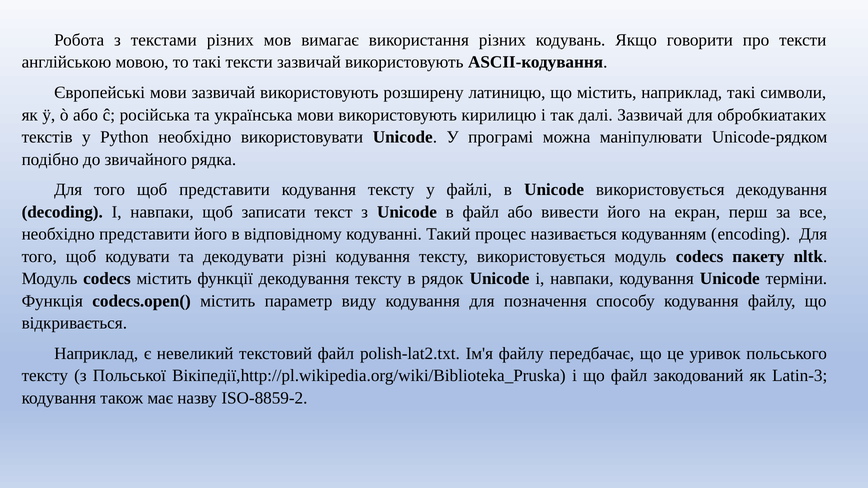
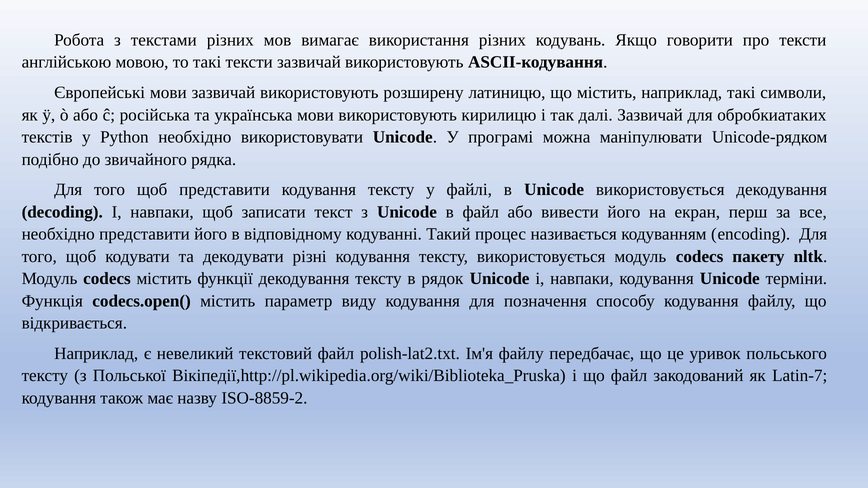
Latin-3: Latin-3 -> Latin-7 (800, 376)
